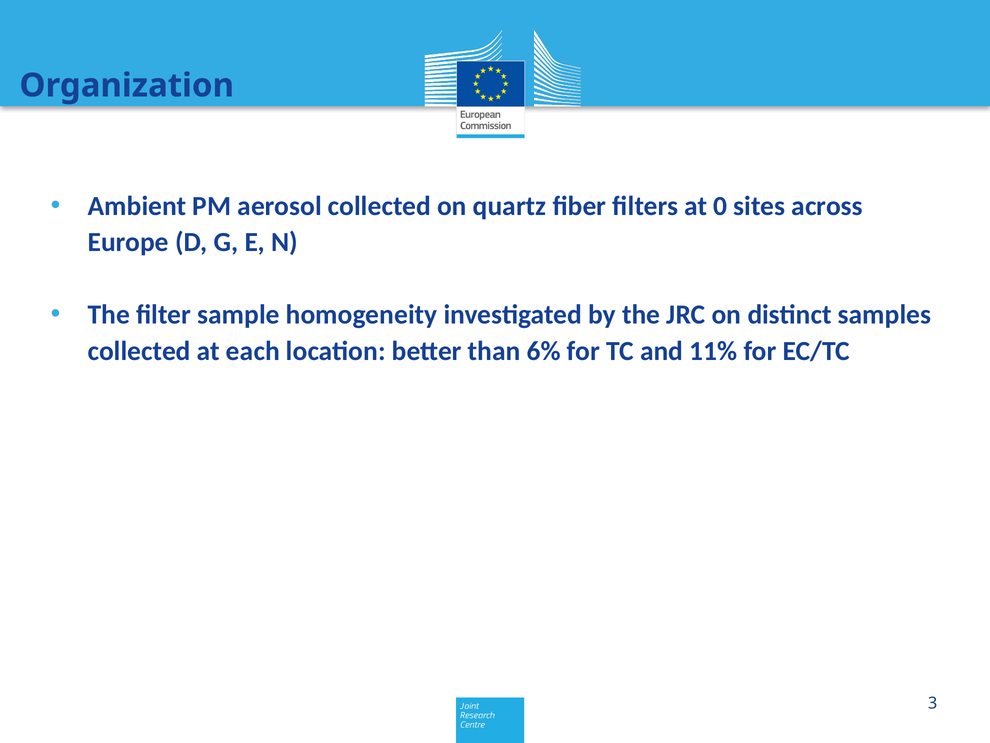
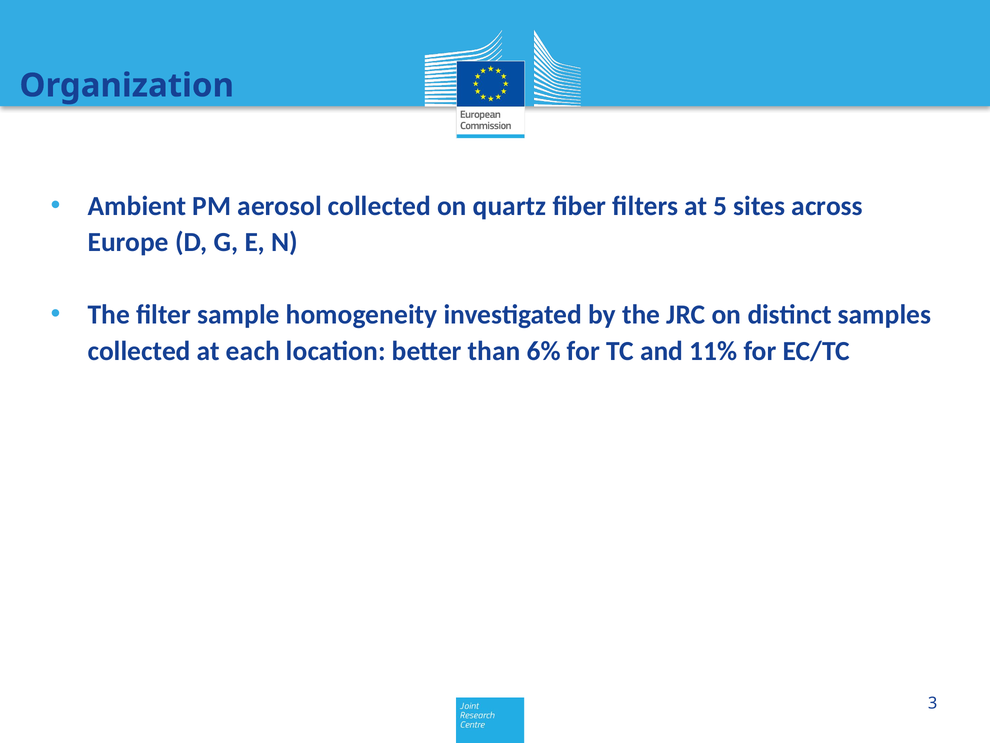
0: 0 -> 5 (720, 206)
